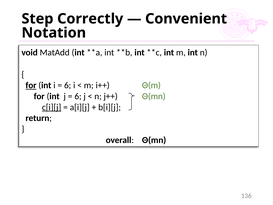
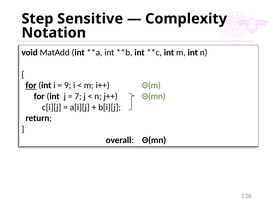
Correctly: Correctly -> Sensitive (90, 19)
Convenient: Convenient -> Complexity (186, 19)
6: 6 -> 9 (68, 85)
6: 6 -> 7 (78, 96)
c[i][j underline: present -> none (52, 107)
